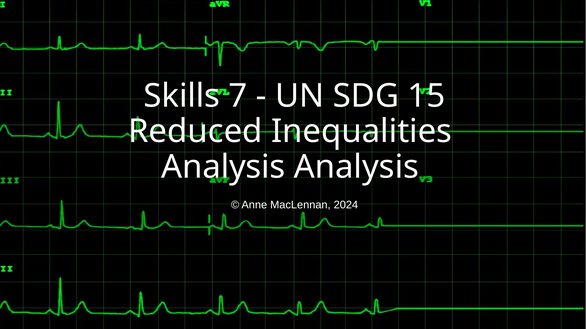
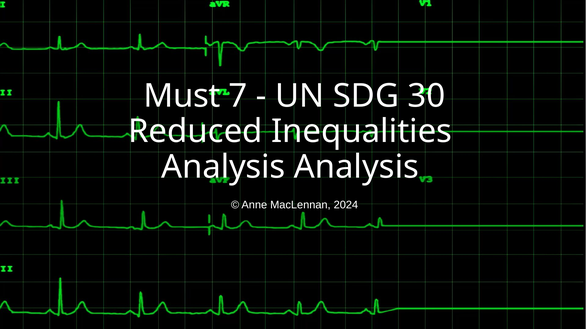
Skills: Skills -> Must (182, 96)
15: 15 -> 30 (426, 96)
